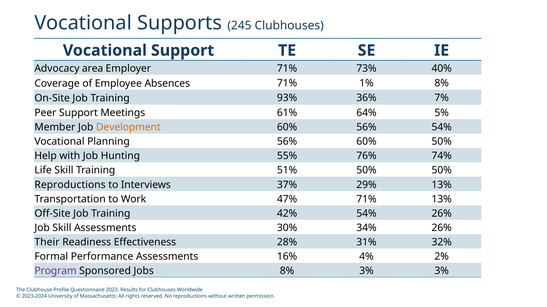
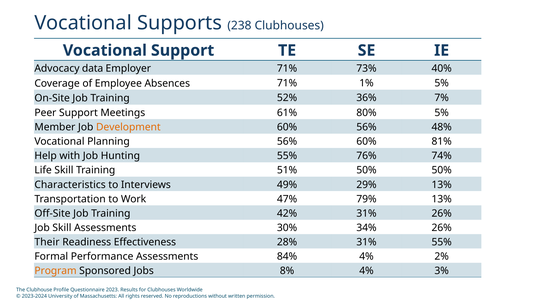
245: 245 -> 238 (239, 26)
area: area -> data (93, 68)
1% 8%: 8% -> 5% (442, 83)
93%: 93% -> 52% (287, 98)
64%: 64% -> 80% (366, 113)
56% 54%: 54% -> 48% (442, 127)
60% 50%: 50% -> 81% (442, 142)
Reproductions: Reproductions -> Characteristics (70, 185)
37%: 37% -> 49% (287, 185)
47% 71%: 71% -> 79% (366, 199)
42% 54%: 54% -> 31% (366, 214)
31% 32%: 32% -> 55% (442, 243)
16%: 16% -> 84% (287, 257)
Program colour: purple -> orange (56, 271)
8% 3%: 3% -> 4% (367, 271)
